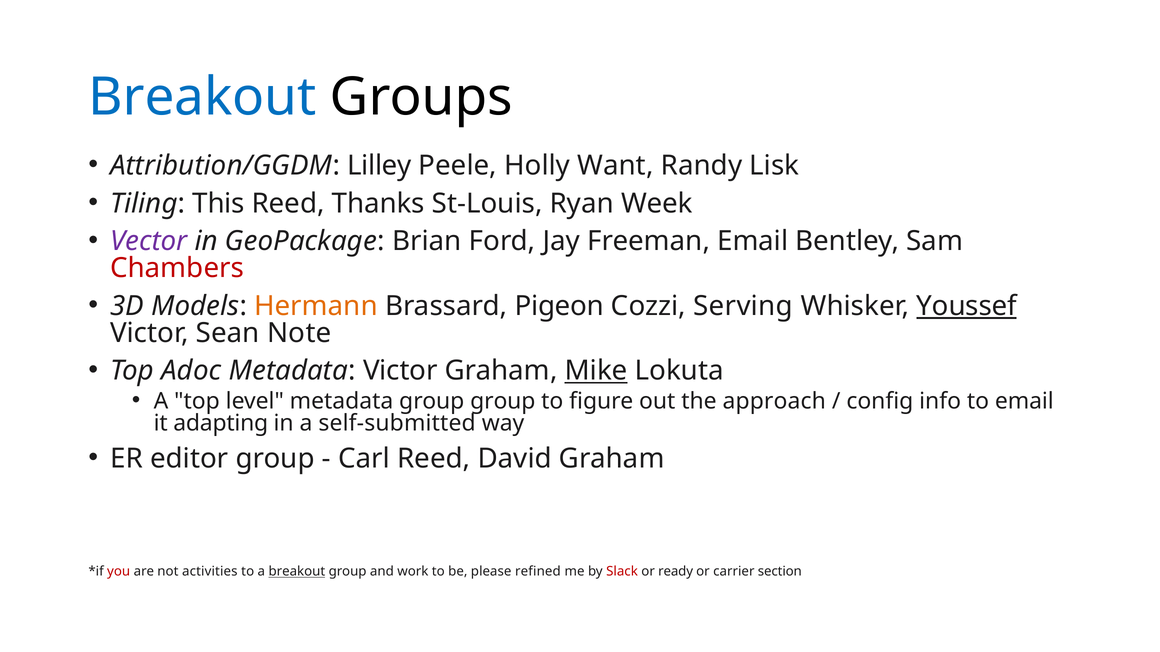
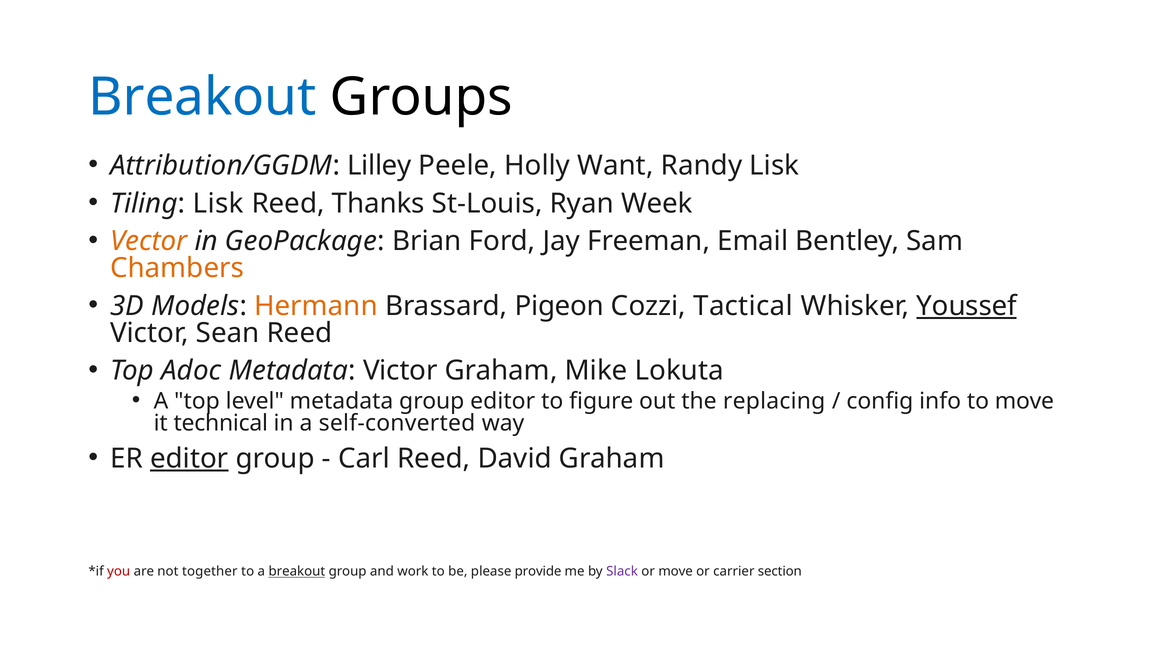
Tiling This: This -> Lisk (218, 204)
Vector colour: purple -> orange (149, 241)
Chambers colour: red -> orange (177, 268)
Serving: Serving -> Tactical (743, 306)
Sean Note: Note -> Reed (299, 333)
Mike underline: present -> none (596, 371)
group group: group -> editor (503, 401)
approach: approach -> replacing (774, 401)
to email: email -> move (1024, 401)
adapting: adapting -> technical (221, 424)
self-submitted: self-submitted -> self-converted (397, 424)
editor underline: none -> present (189, 459)
activities: activities -> together (210, 572)
refined: refined -> provide (538, 572)
Slack colour: red -> purple (622, 572)
or ready: ready -> move (676, 572)
